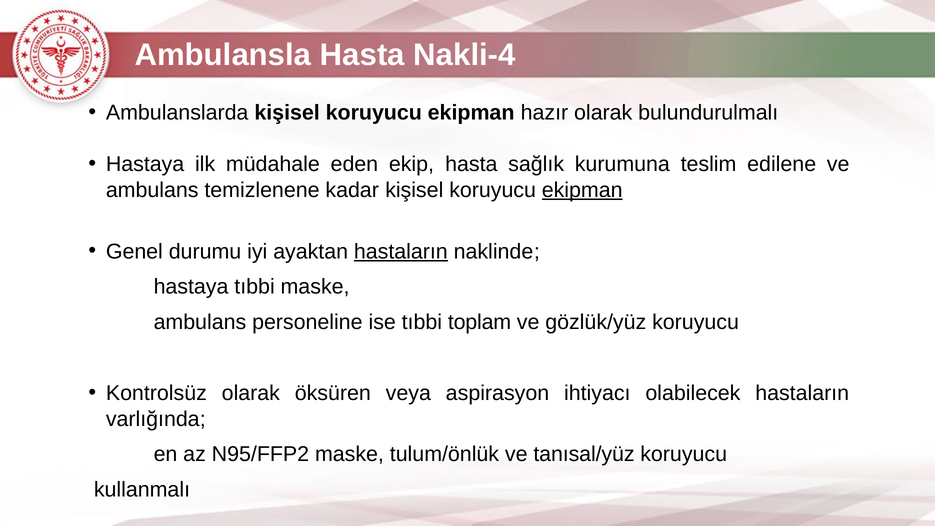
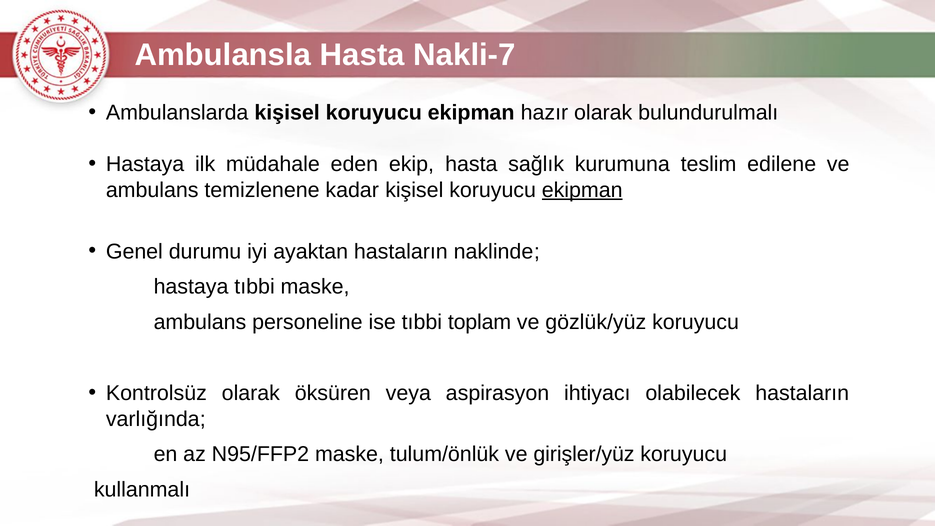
Nakli-4: Nakli-4 -> Nakli-7 (465, 55)
hastaların underline: present -> none (401, 251)
tanısal/yüz: tanısal/yüz -> girişler/yüz (584, 454)
